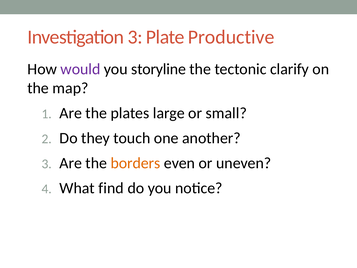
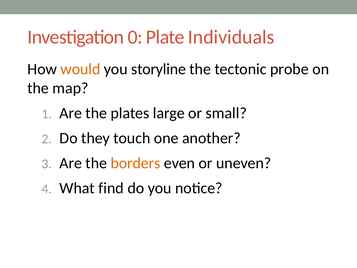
Investigation 3: 3 -> 0 (135, 37)
Productive: Productive -> Individuals (231, 37)
would colour: purple -> orange (80, 69)
clarify: clarify -> probe (289, 69)
